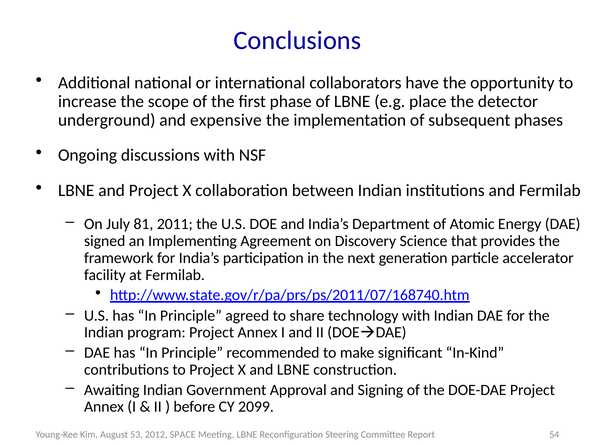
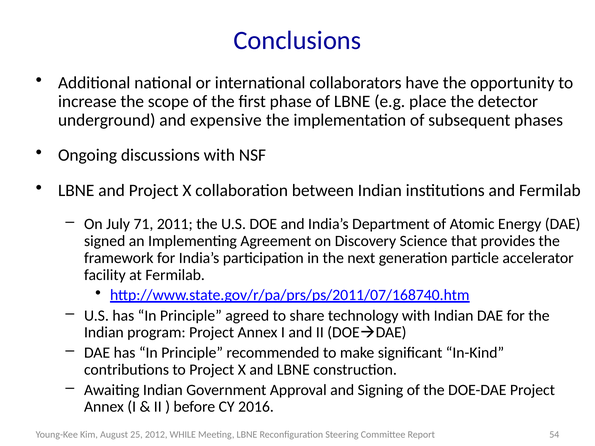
81: 81 -> 71 (143, 224)
2099: 2099 -> 2016 (256, 407)
53: 53 -> 25 (136, 435)
SPACE: SPACE -> WHILE (183, 435)
